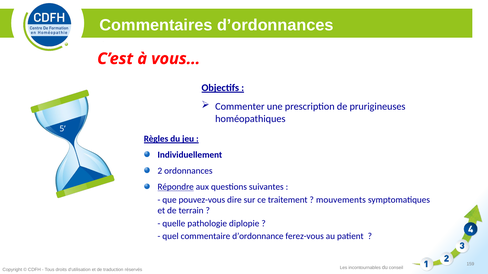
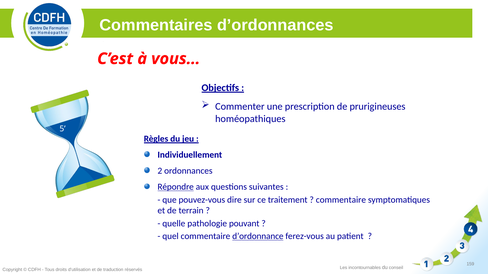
mouvements: mouvements -> commentaire (341, 200)
diplopie: diplopie -> pouvant (244, 224)
d’ordonnance underline: none -> present (258, 237)
